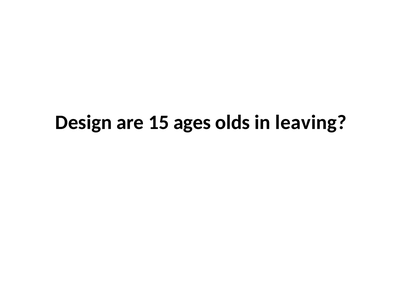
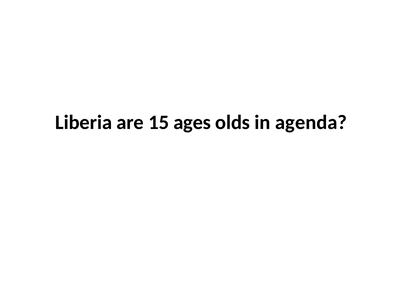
Design: Design -> Liberia (84, 122)
leaving: leaving -> agenda (311, 122)
